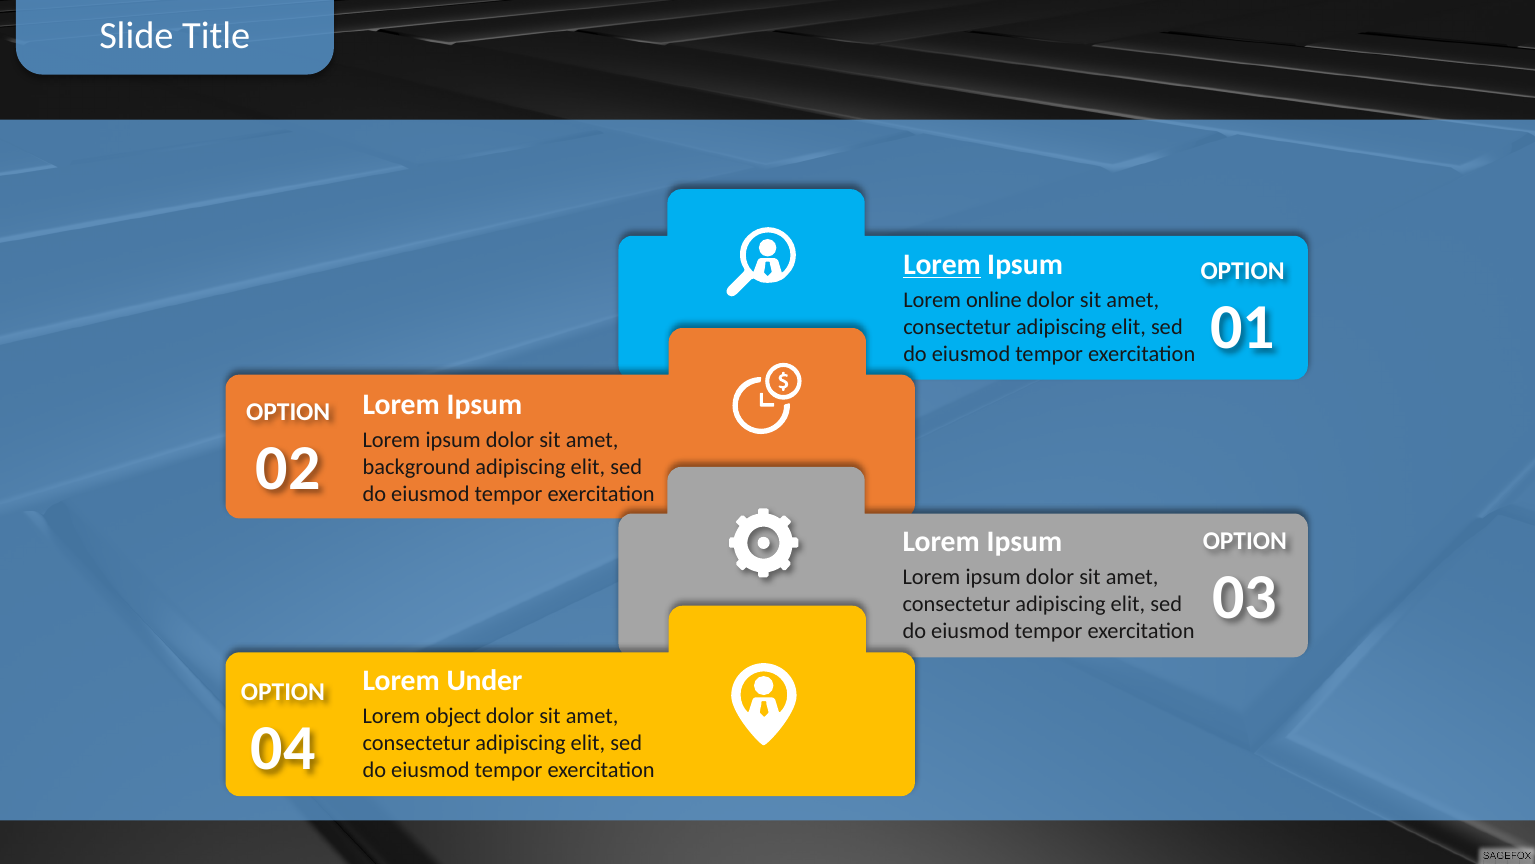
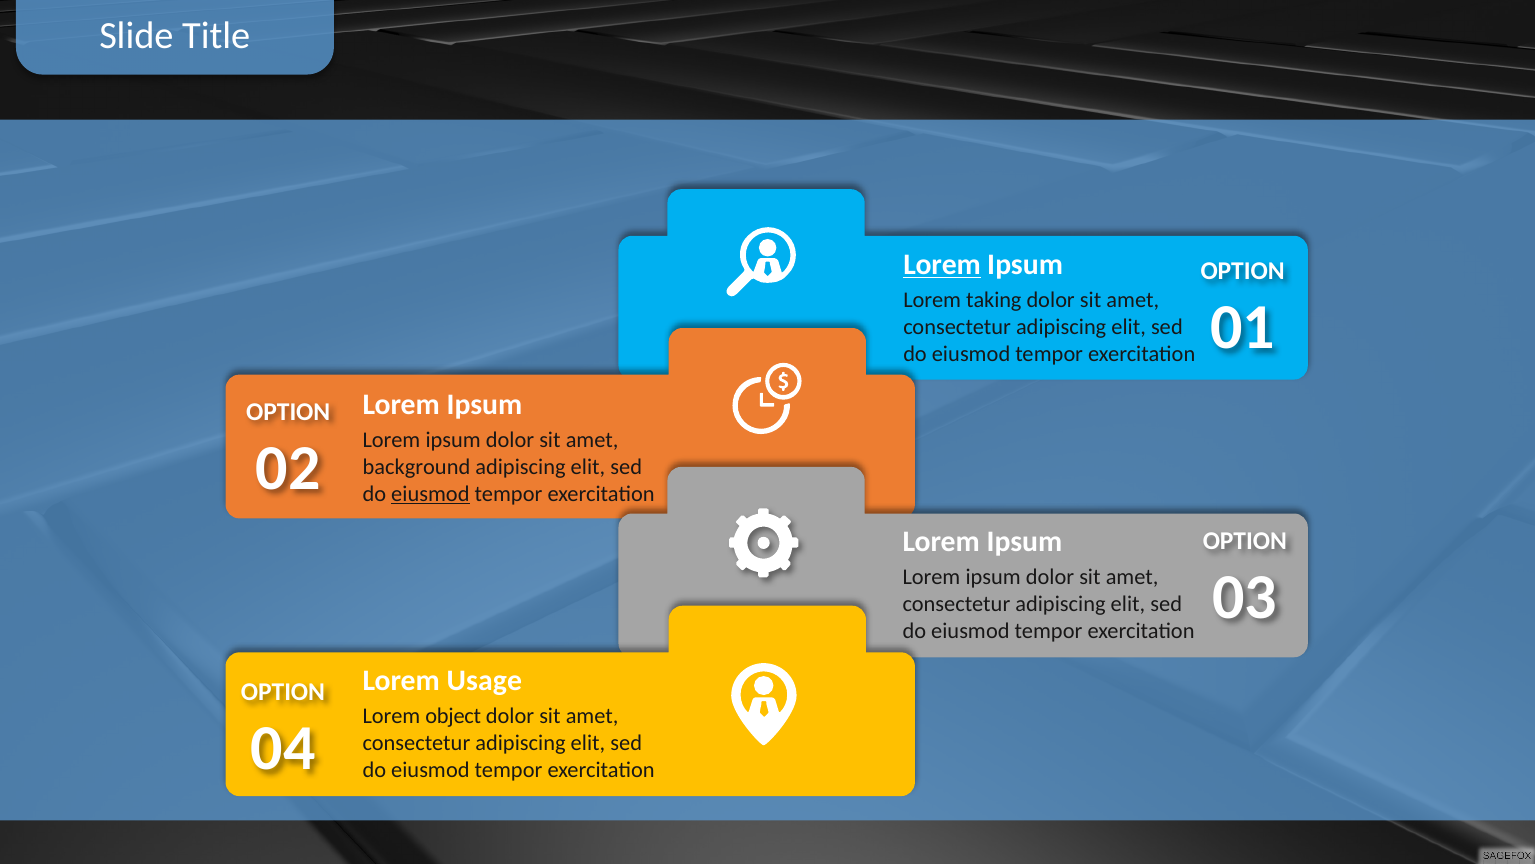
online: online -> taking (994, 300)
eiusmod underline: none -> present (430, 494)
Under: Under -> Usage (484, 681)
